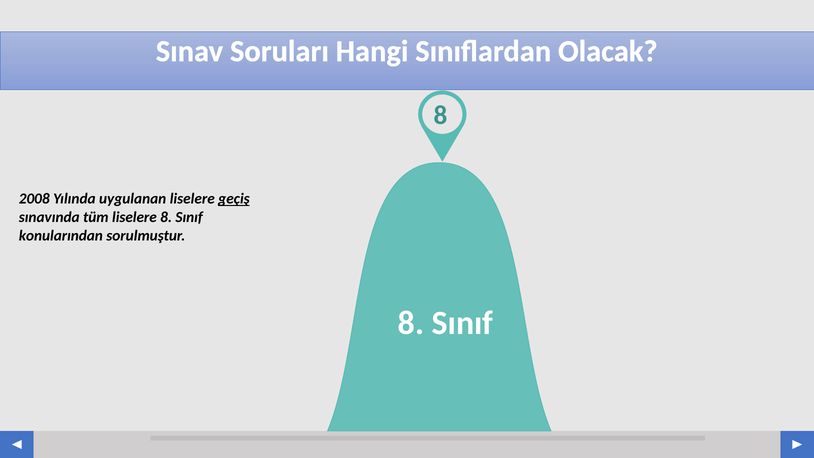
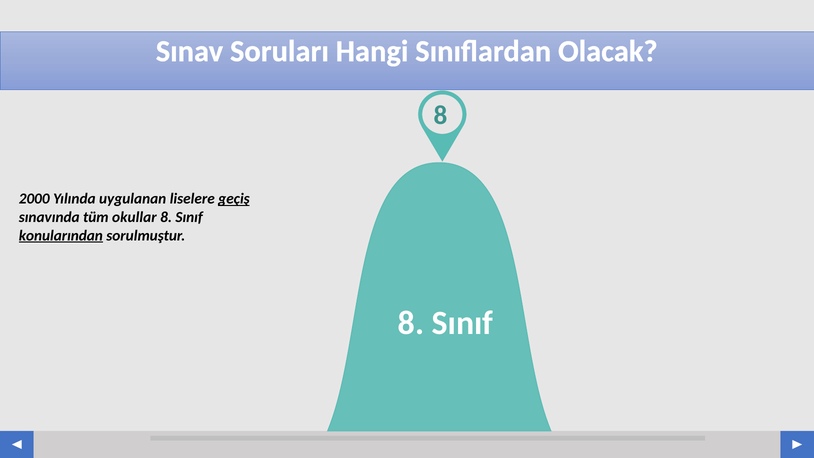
2008: 2008 -> 2000 (34, 199)
tüm liselere: liselere -> okullar (134, 217)
konularından underline: none -> present (61, 236)
